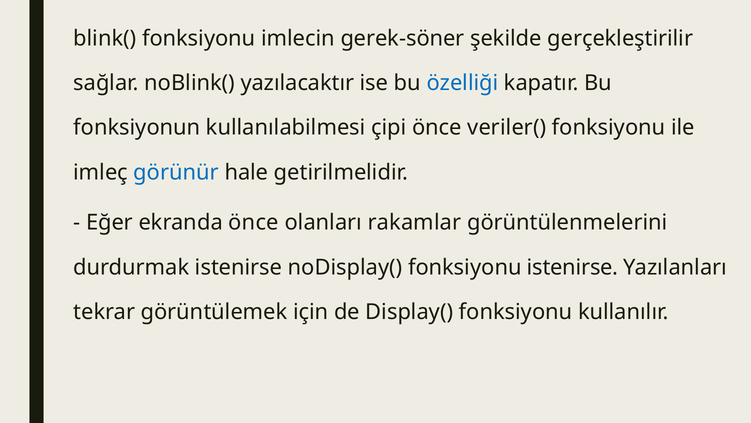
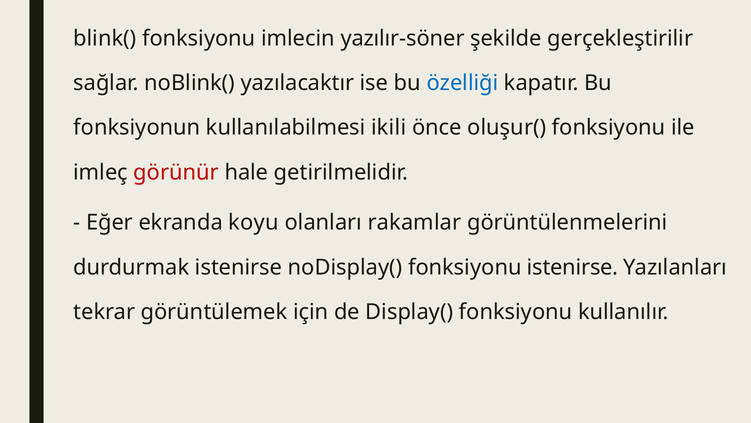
gerek-söner: gerek-söner -> yazılır-söner (403, 38)
çipi: çipi -> ikili (389, 128)
veriler(: veriler( -> oluşur( (507, 128)
görünür colour: blue -> red (176, 172)
ekranda önce: önce -> koyu (254, 222)
